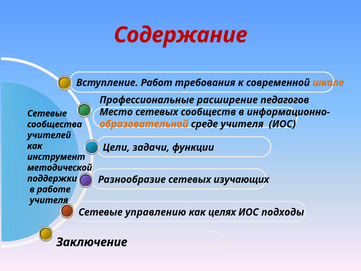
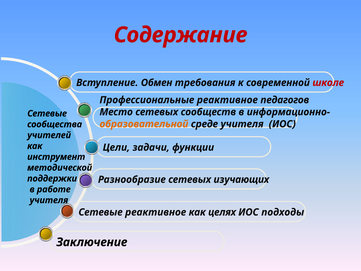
Работ: Работ -> Обмен (157, 83)
школе colour: orange -> red (328, 83)
Профессиональные расширение: расширение -> реактивное (227, 100)
управлению: управлению -> реактивное (156, 212)
